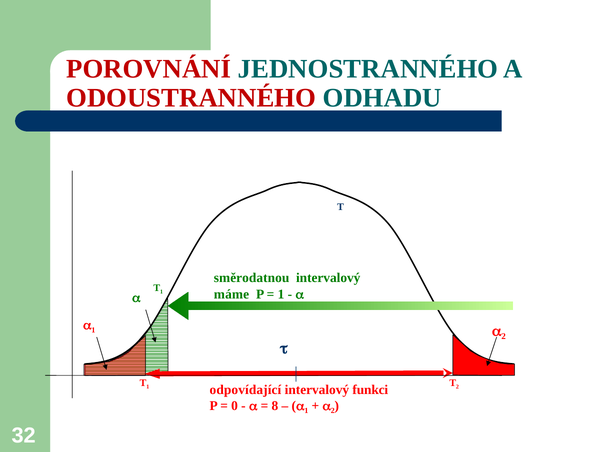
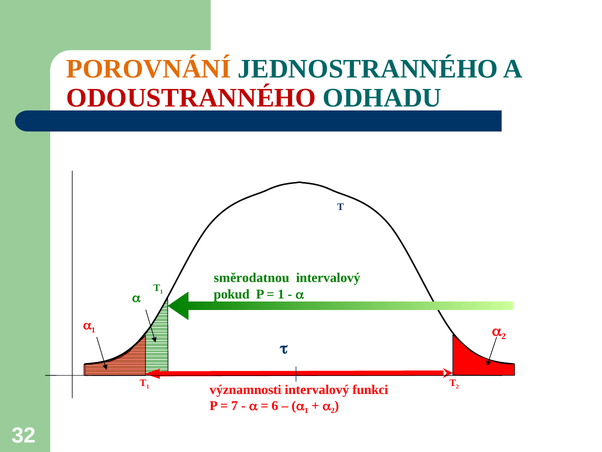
POROVNÁNÍ colour: red -> orange (149, 69)
máme: máme -> pokud (232, 294)
odpovídající: odpovídající -> významnosti (246, 389)
0: 0 -> 7 (235, 405)
8: 8 -> 6 (275, 405)
